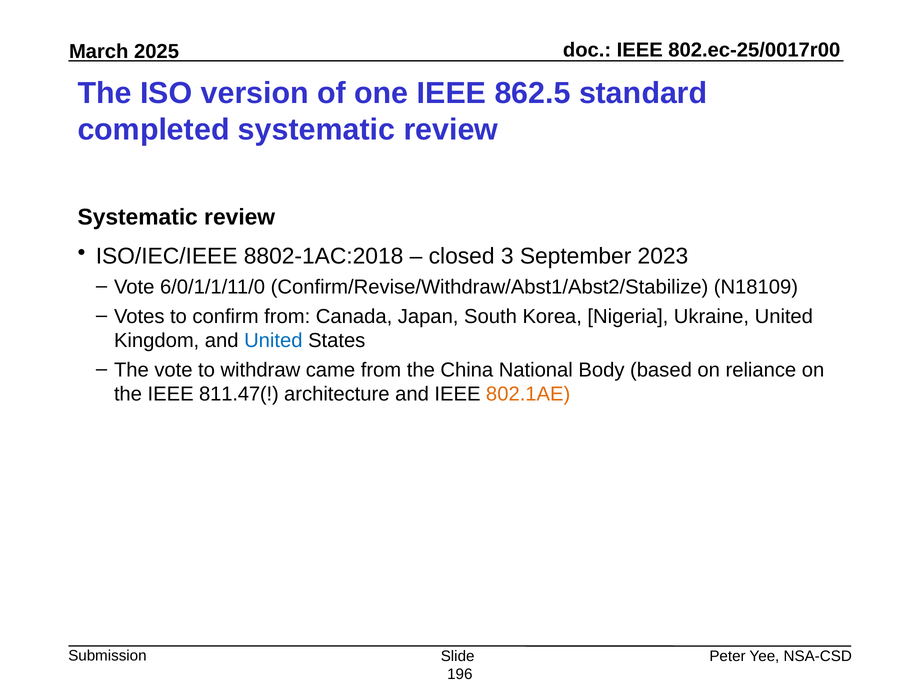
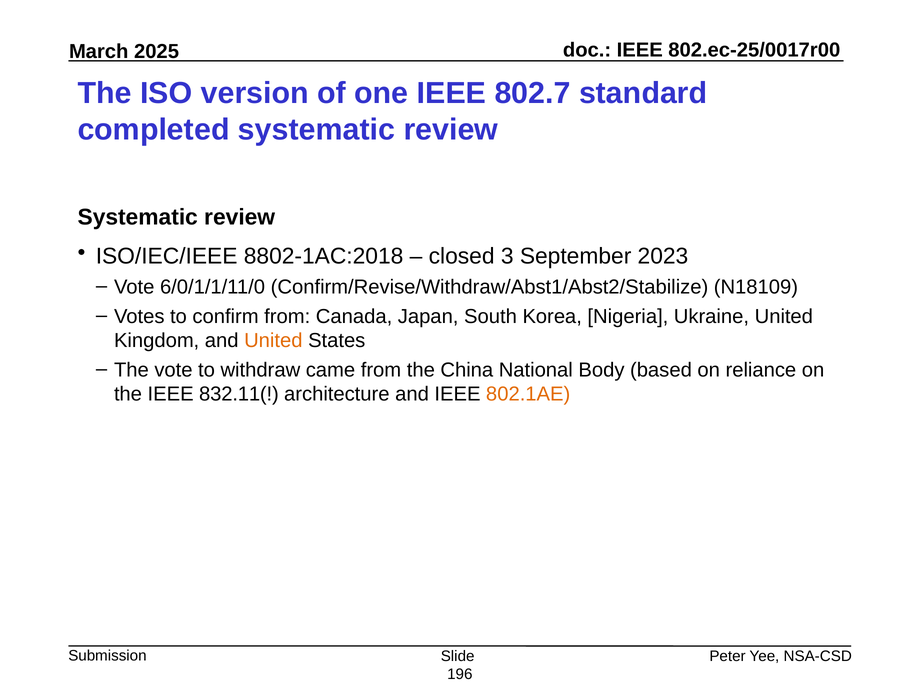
862.5: 862.5 -> 802.7 (533, 93)
United colour: blue -> orange (273, 341)
811.47(: 811.47( -> 832.11( (239, 394)
